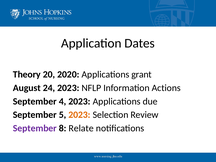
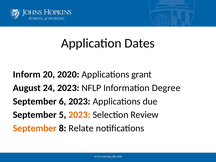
Theory: Theory -> Inform (27, 74)
Actions: Actions -> Degree (166, 88)
4: 4 -> 6 (63, 101)
September colour: purple -> orange (35, 128)
